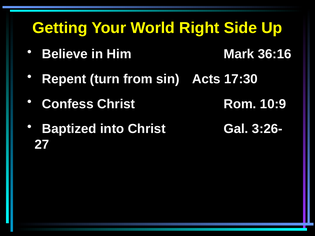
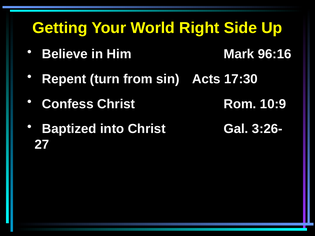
36:16: 36:16 -> 96:16 (275, 54)
